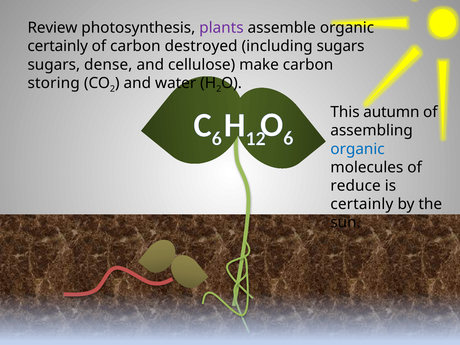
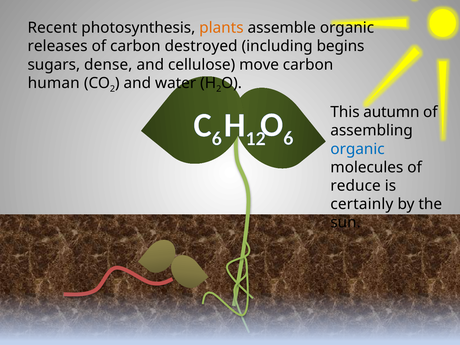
Review: Review -> Recent (52, 28)
plants colour: purple -> orange (221, 28)
certainly: certainly -> releases (58, 46)
including sugars: sugars -> begins (341, 46)
make: make -> move (259, 65)
storing: storing -> human (54, 83)
